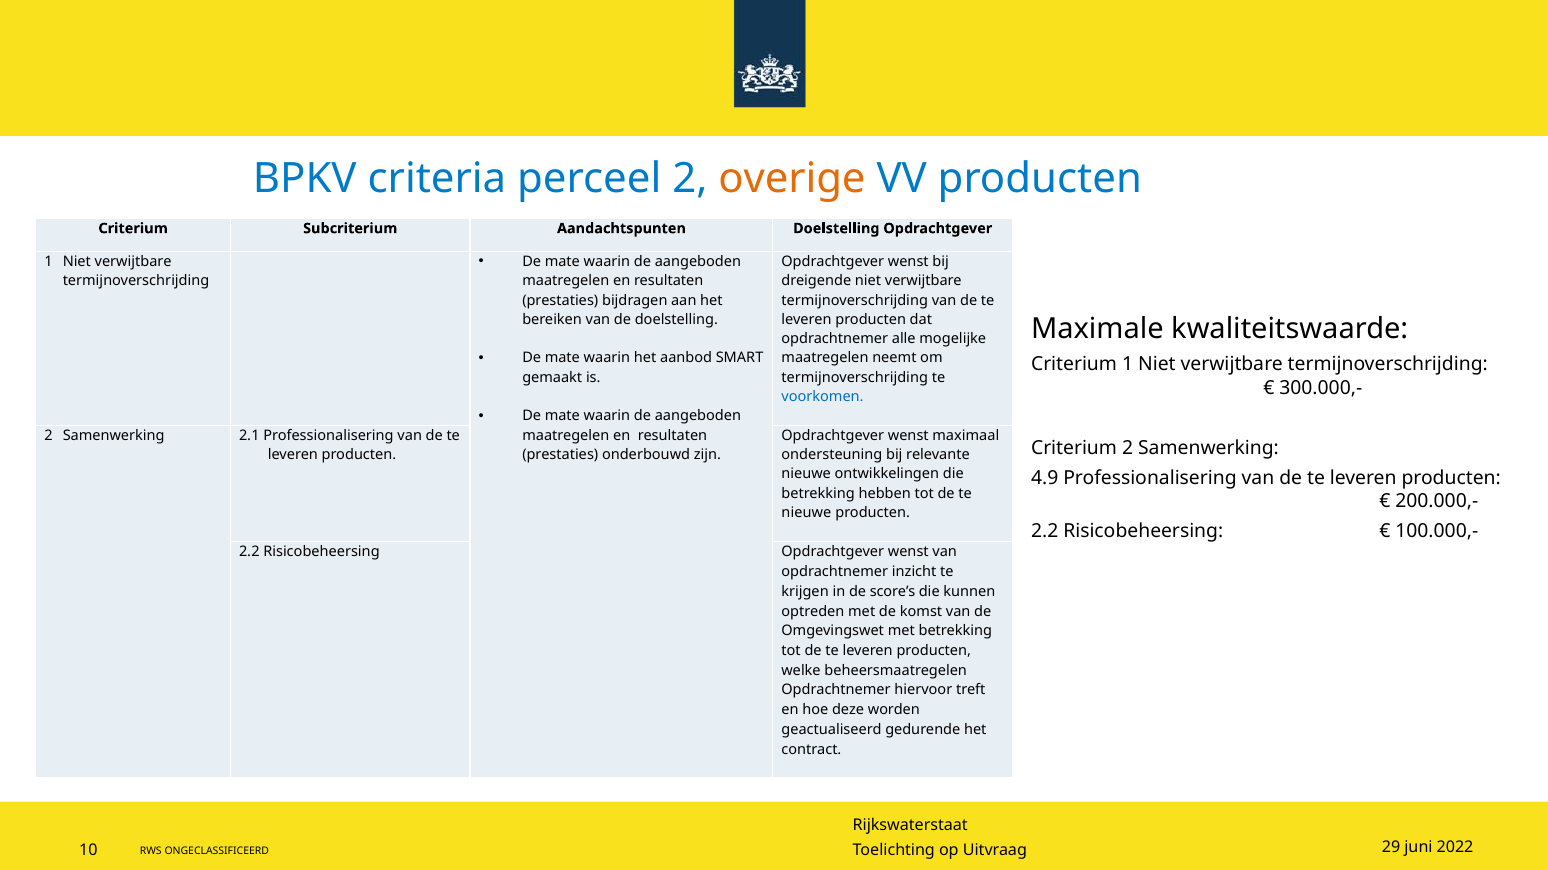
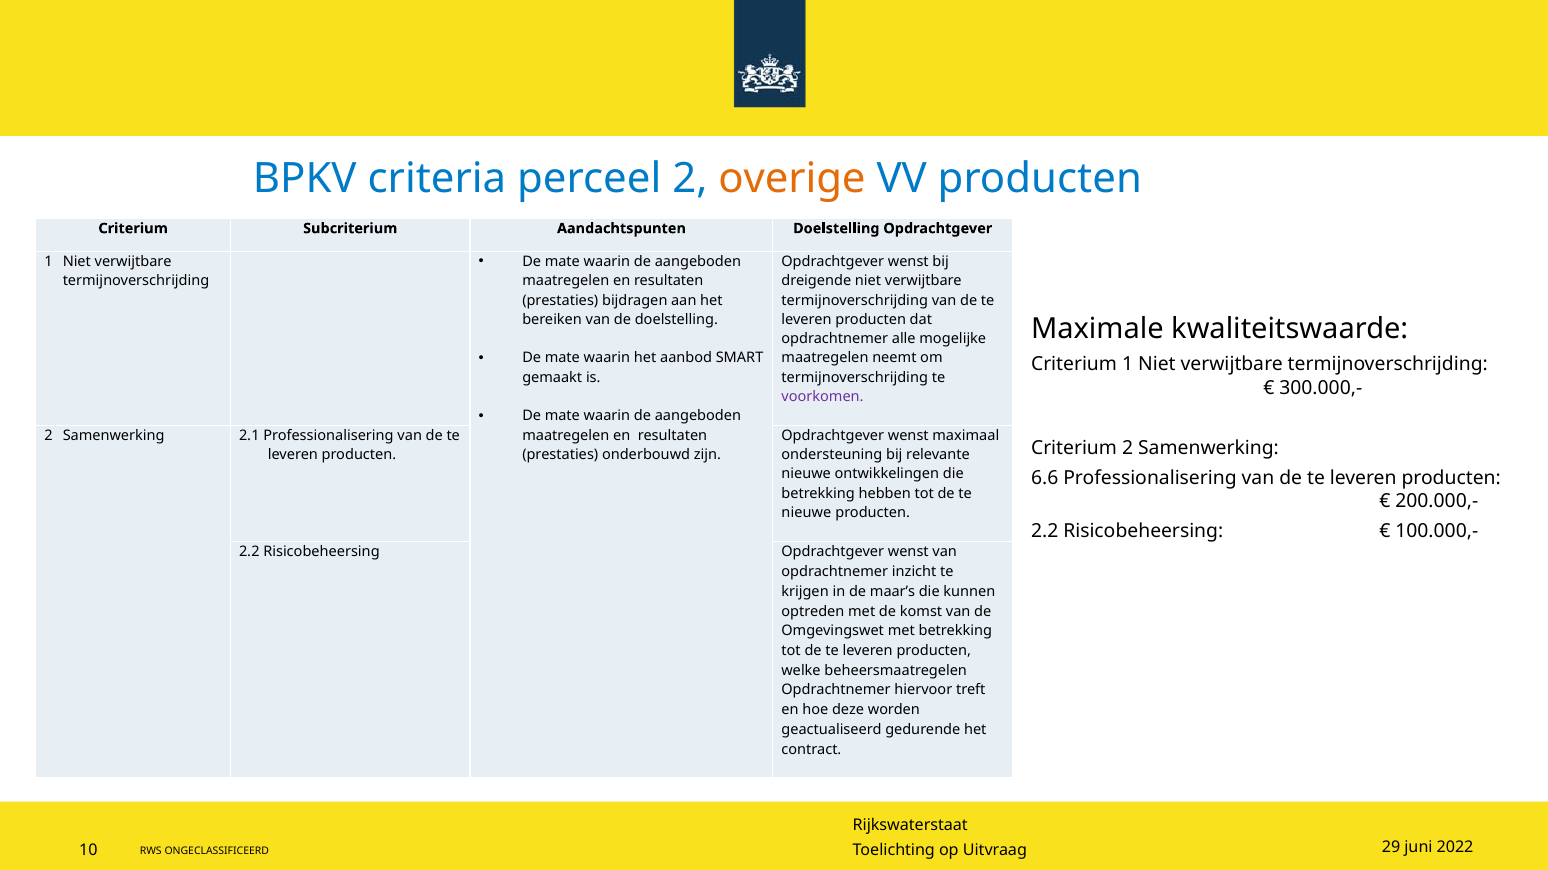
voorkomen colour: blue -> purple (823, 397)
4.9: 4.9 -> 6.6 (1045, 478)
score’s: score’s -> maar’s (893, 592)
